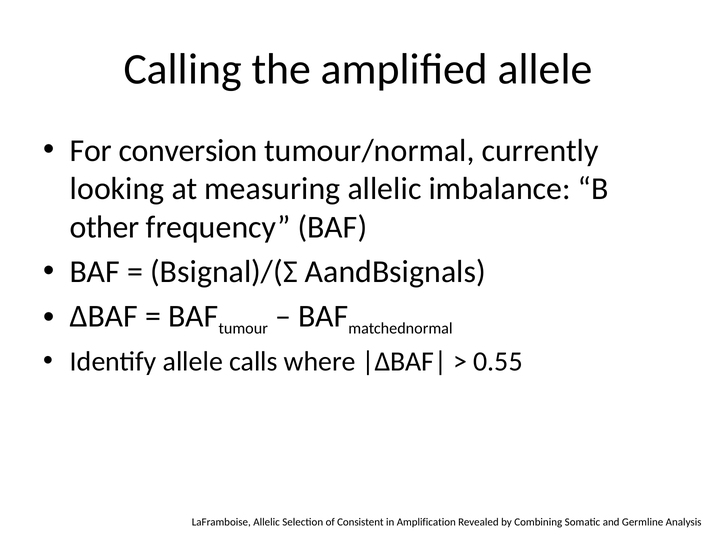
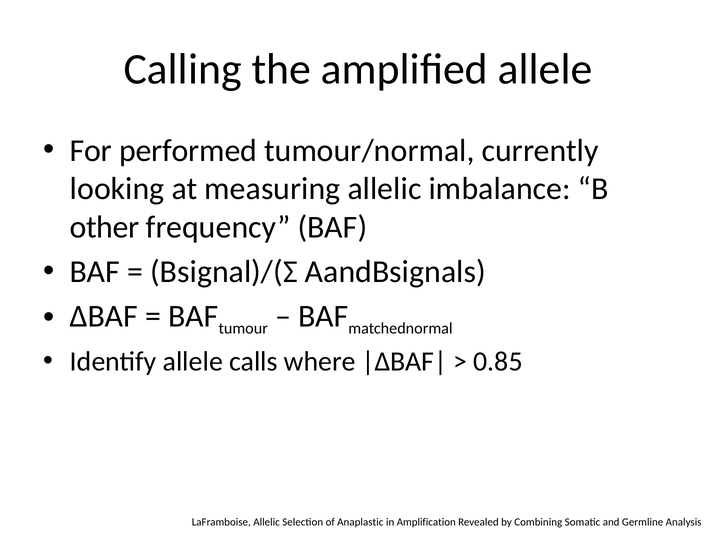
conversion: conversion -> performed (188, 150)
0.55: 0.55 -> 0.85 (498, 361)
Consistent: Consistent -> Anaplastic (360, 522)
